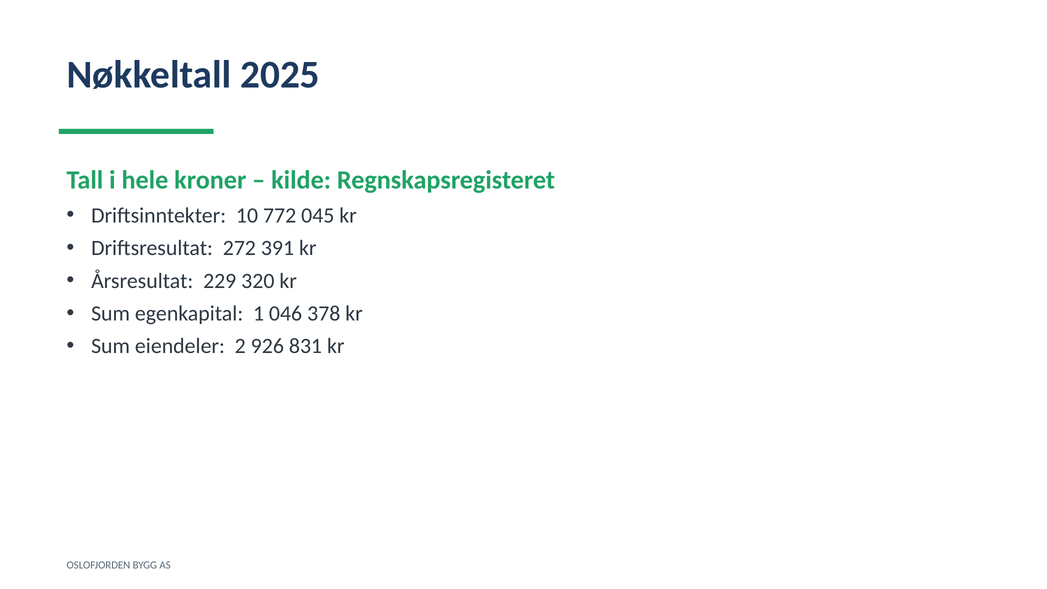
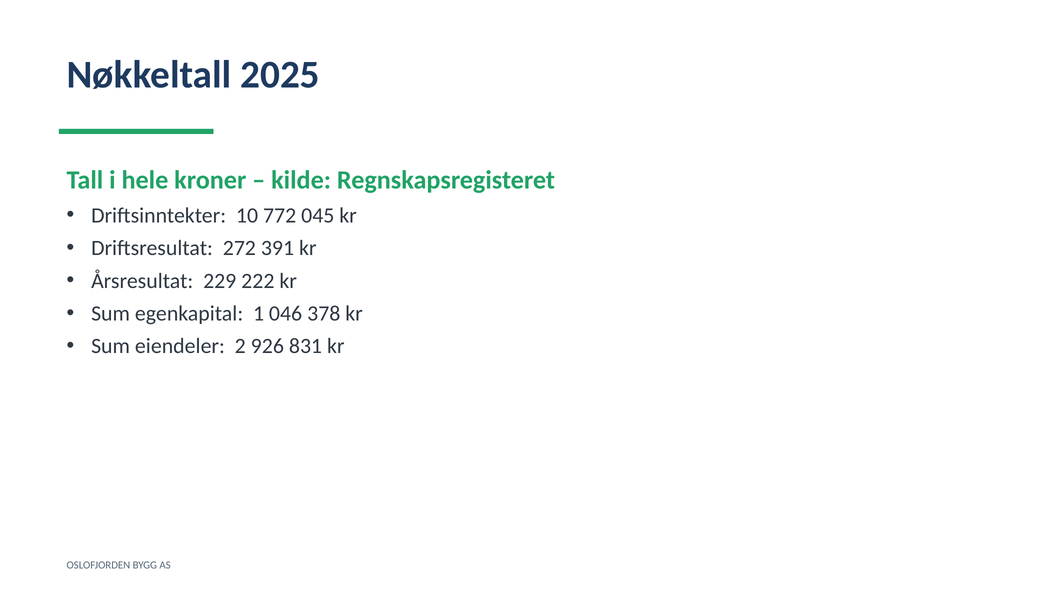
320: 320 -> 222 (258, 281)
